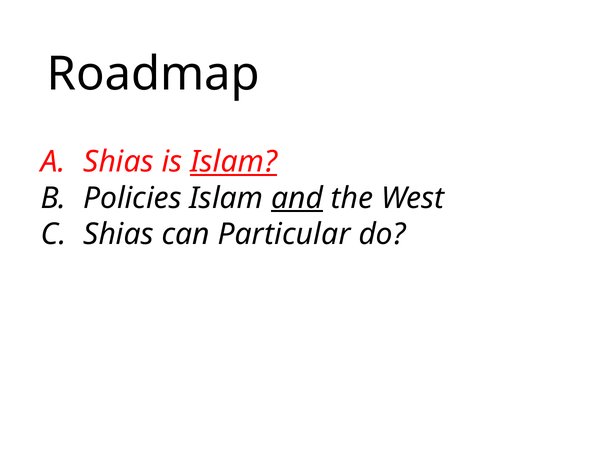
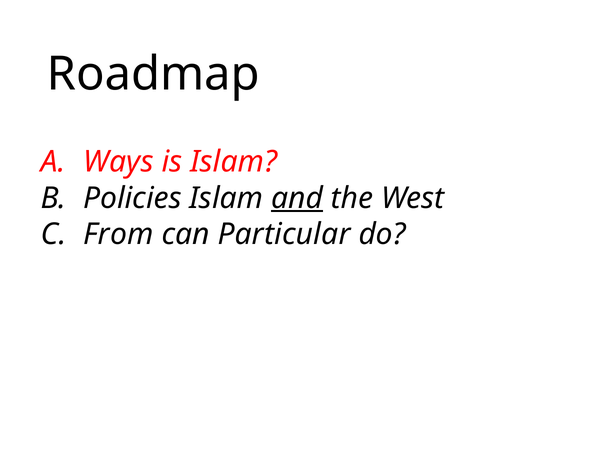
Shias: Shias -> Ways (119, 162)
Islam underline: present -> none (234, 162)
Shias: Shias -> From (119, 234)
